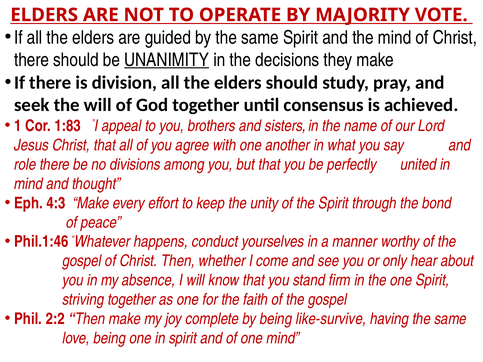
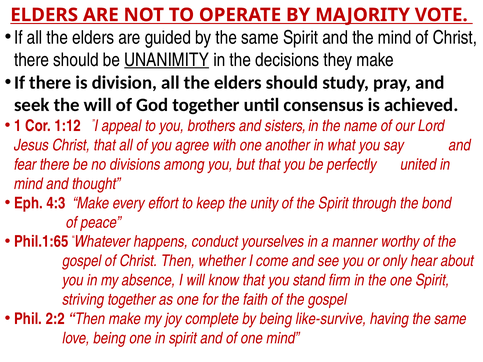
1:83: 1:83 -> 1:12 (68, 126)
role: role -> fear (25, 165)
Phil.1:46: Phil.1:46 -> Phil.1:65 (41, 242)
